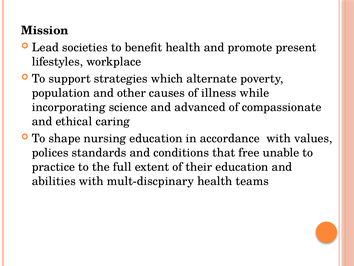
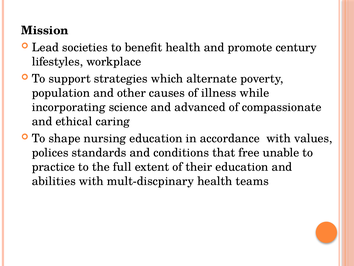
present: present -> century (296, 47)
